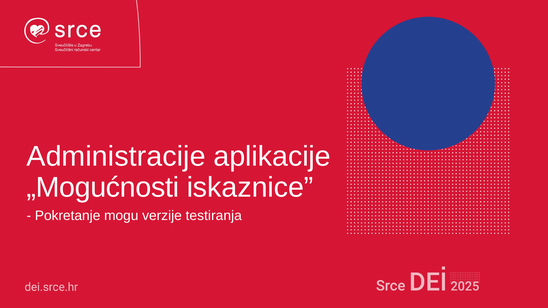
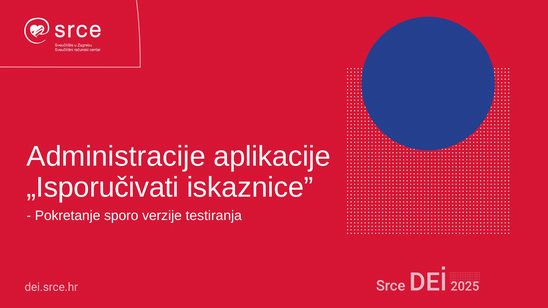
„Mogućnosti: „Mogućnosti -> „Isporučivati (103, 187)
mogu: mogu -> sporo (121, 216)
